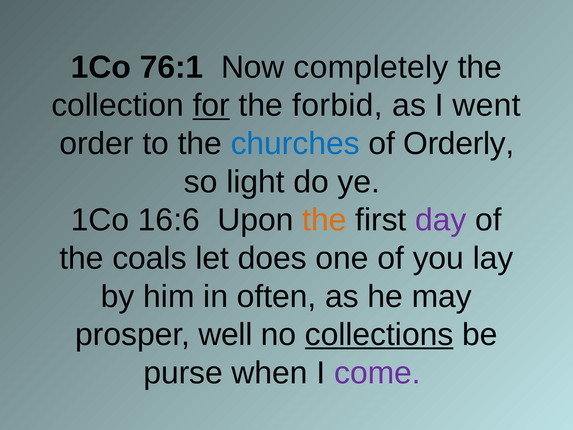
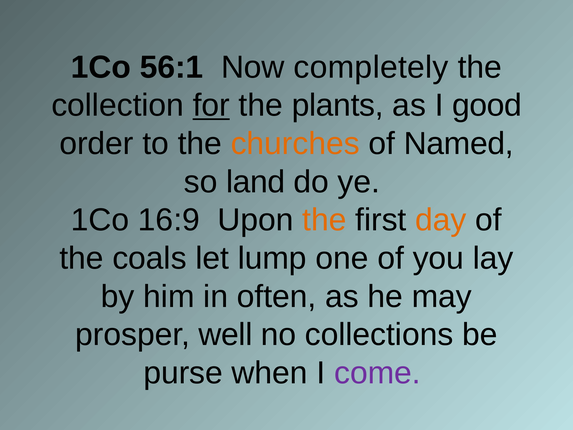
76:1: 76:1 -> 56:1 (171, 67)
forbid: forbid -> plants (338, 105)
went: went -> good (487, 105)
churches colour: blue -> orange (295, 144)
Orderly: Orderly -> Named (459, 144)
light: light -> land (256, 182)
16:6: 16:6 -> 16:9 (169, 220)
day colour: purple -> orange (441, 220)
does: does -> lump (272, 258)
collections underline: present -> none (379, 335)
